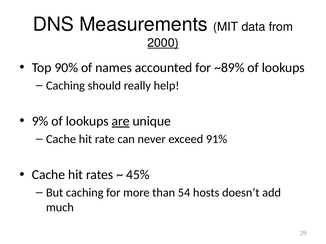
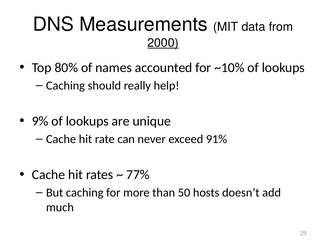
90%: 90% -> 80% (66, 68)
~89%: ~89% -> ~10% (229, 68)
are underline: present -> none (121, 121)
45%: 45% -> 77% (138, 175)
54: 54 -> 50 (184, 193)
